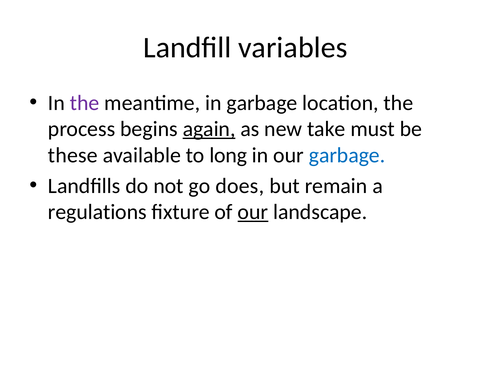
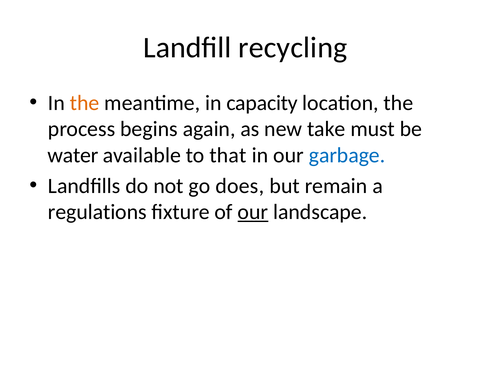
variables: variables -> recycling (293, 48)
the colour: purple -> orange (85, 103)
in garbage: garbage -> capacity (262, 103)
again underline: present -> none (209, 129)
these: these -> water (73, 155)
long: long -> that (228, 155)
